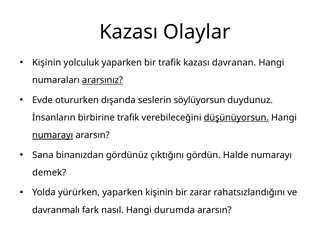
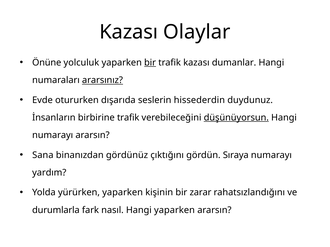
Kişinin: Kişinin -> Önüne (47, 63)
bir underline: none -> present (150, 63)
davranan: davranan -> dumanlar (234, 63)
söylüyorsun: söylüyorsun -> hissederdin (199, 100)
numarayı underline: present -> none (53, 135)
Halde: Halde -> Sıraya (236, 155)
demek: demek -> yardım (49, 173)
davranmalı: davranmalı -> durumlarla (56, 210)
Hangi durumda: durumda -> yaparken (174, 210)
